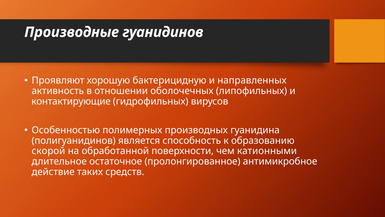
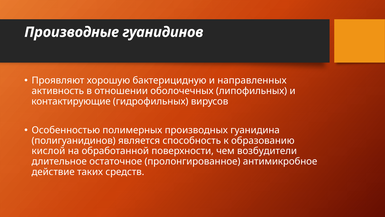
скорой: скорой -> кислой (48, 151)
катионными: катионными -> возбудители (267, 151)
